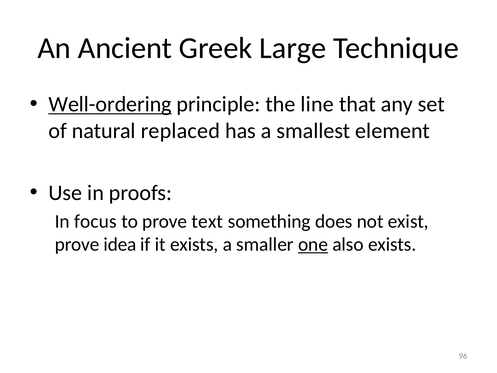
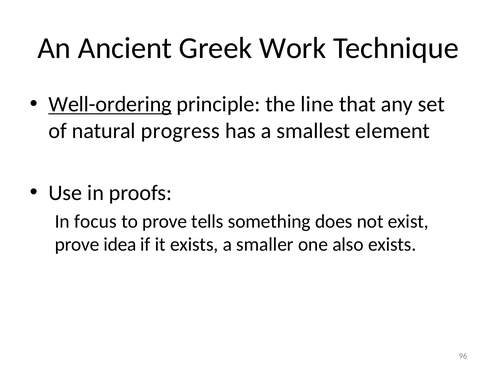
Large: Large -> Work (293, 48)
replaced: replaced -> progress (180, 131)
text: text -> tells (207, 221)
one underline: present -> none (313, 244)
